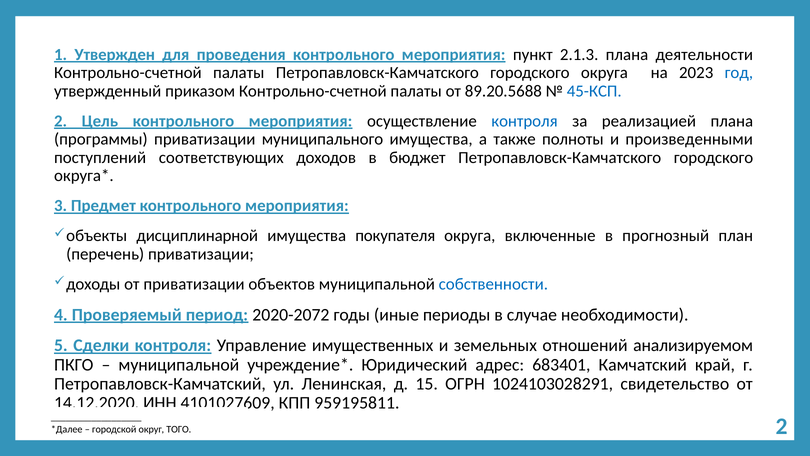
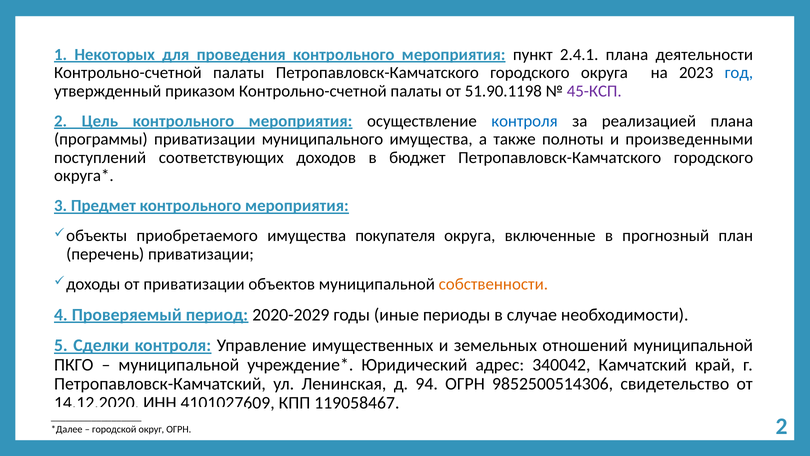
Утвержден: Утвержден -> Некоторых (115, 54)
2.1.3: 2.1.3 -> 2.4.1 (579, 54)
89.20.5688: 89.20.5688 -> 51.90.1198 (503, 91)
45-КСП colour: blue -> purple (594, 91)
дисциплинарной: дисциплинарной -> приобретаемого (197, 236)
собственности colour: blue -> orange (493, 284)
2020-2072: 2020-2072 -> 2020-2029 (291, 314)
отношений анализируемом: анализируемом -> муниципальной (693, 345)
683401: 683401 -> 340042 (561, 364)
15: 15 -> 94 (427, 384)
1024103028291: 1024103028291 -> 9852500514306 (553, 384)
959195811: 959195811 -> 119058467 (357, 403)
округ ТОГО: ТОГО -> ОГРН (179, 429)
